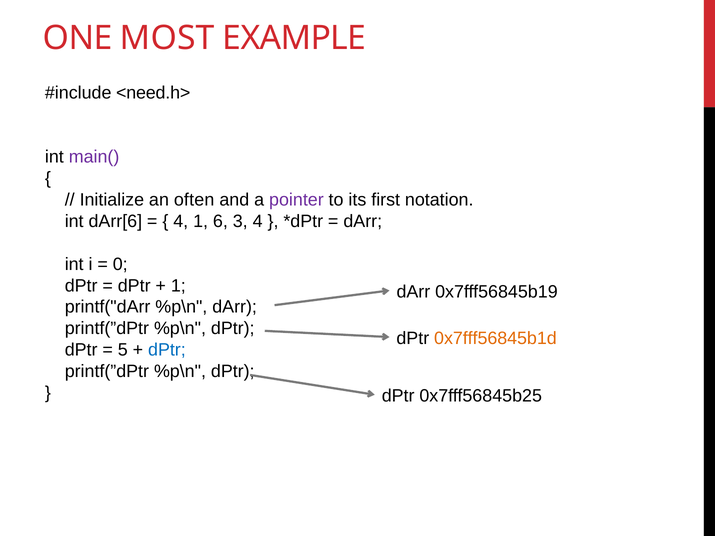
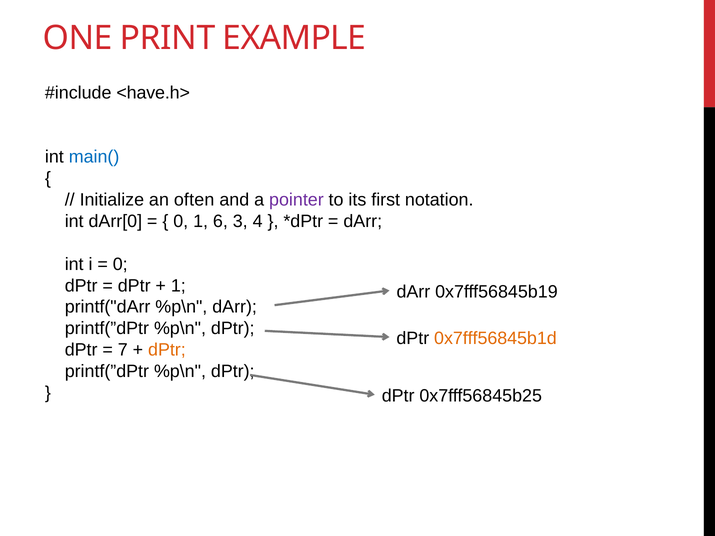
MOST: MOST -> PRINT (168, 38)
<need.h>: <need.h> -> <have.h> (153, 93)
main( colour: purple -> blue (94, 157)
dArr[6: dArr[6 -> dArr[0 (115, 221)
4: 4 -> 0 (181, 221)
5: 5 -> 7 (123, 350)
dPtr colour: blue -> orange (167, 350)
